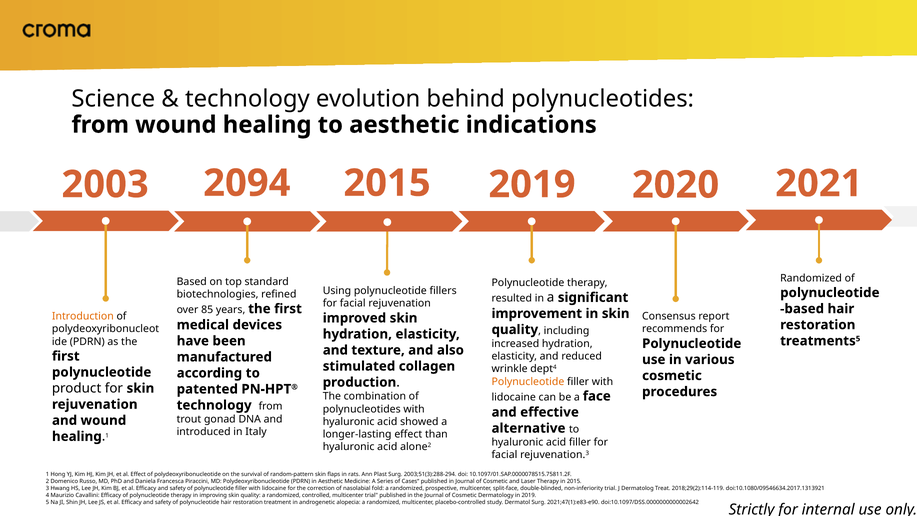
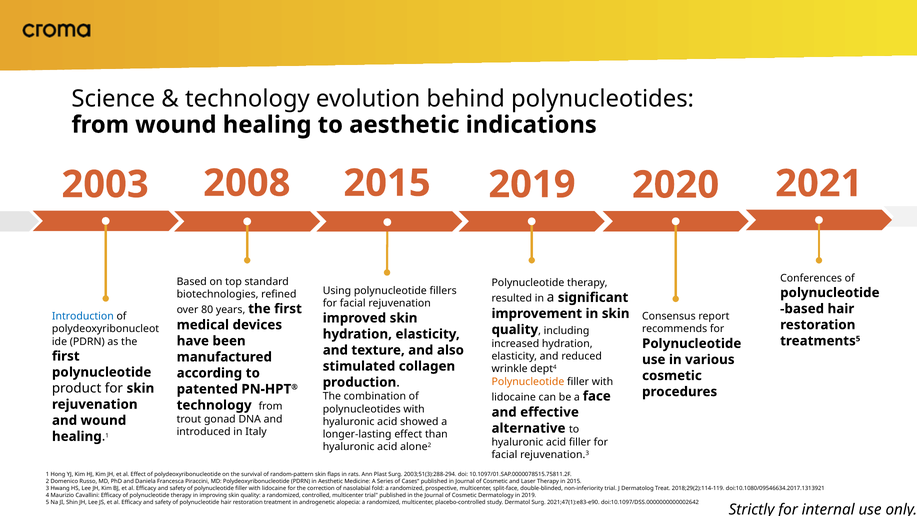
2094: 2094 -> 2008 (247, 183)
Randomized: Randomized -> Conferences (811, 278)
85: 85 -> 80 (207, 310)
Introduction colour: orange -> blue (83, 316)
